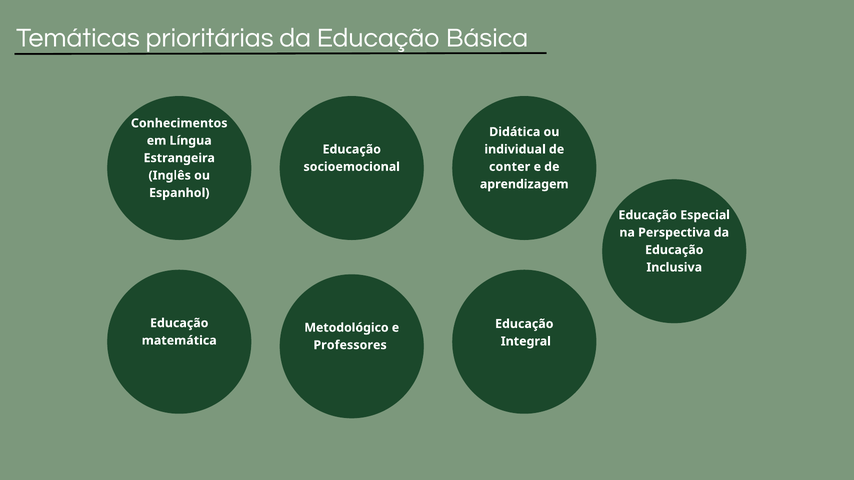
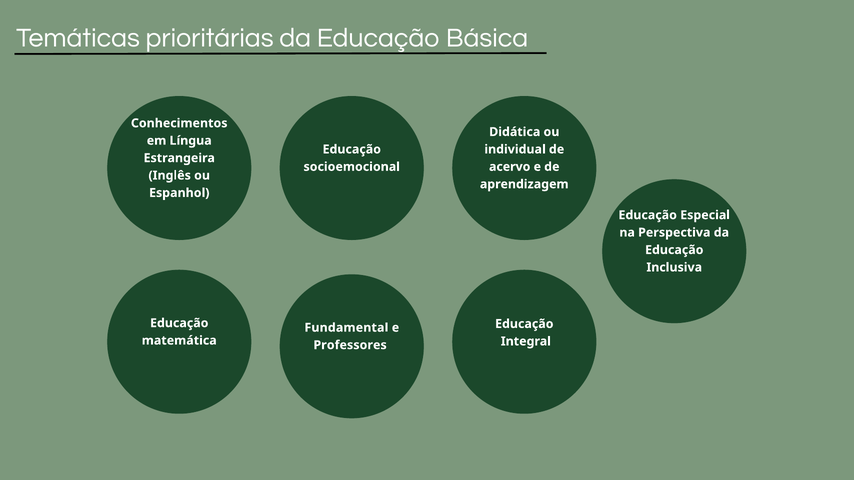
conter: conter -> acervo (510, 167)
Metodológico: Metodológico -> Fundamental (346, 328)
